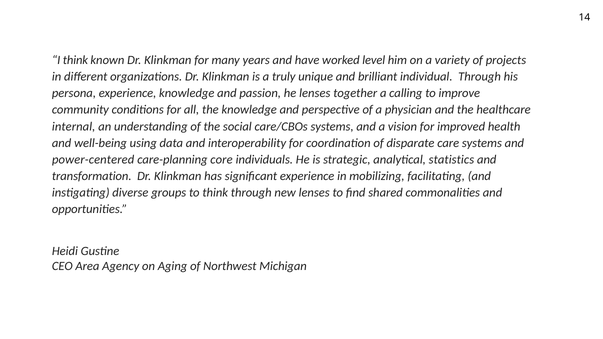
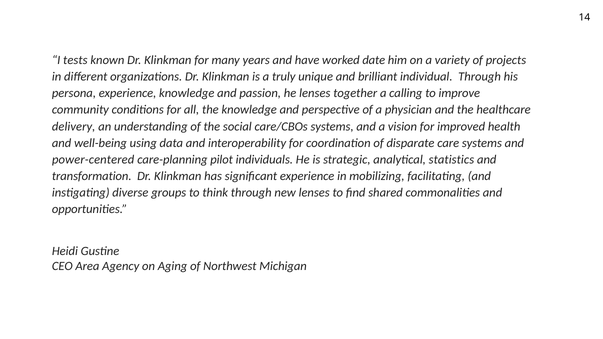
I think: think -> tests (75, 60)
level: level -> date (374, 60)
internal: internal -> delivery (74, 126)
core: core -> pilot (222, 160)
